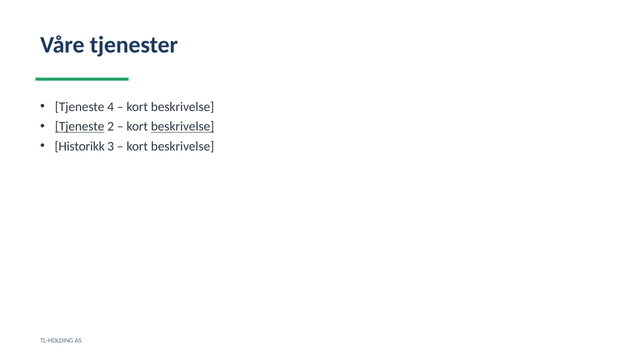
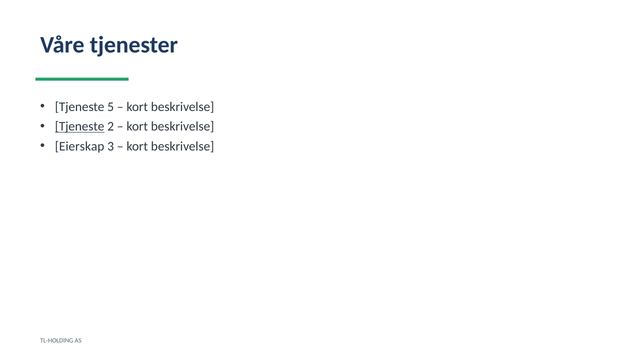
4: 4 -> 5 (111, 107)
beskrivelse underline: present -> none (183, 127)
Historikk: Historikk -> Eierskap (80, 146)
